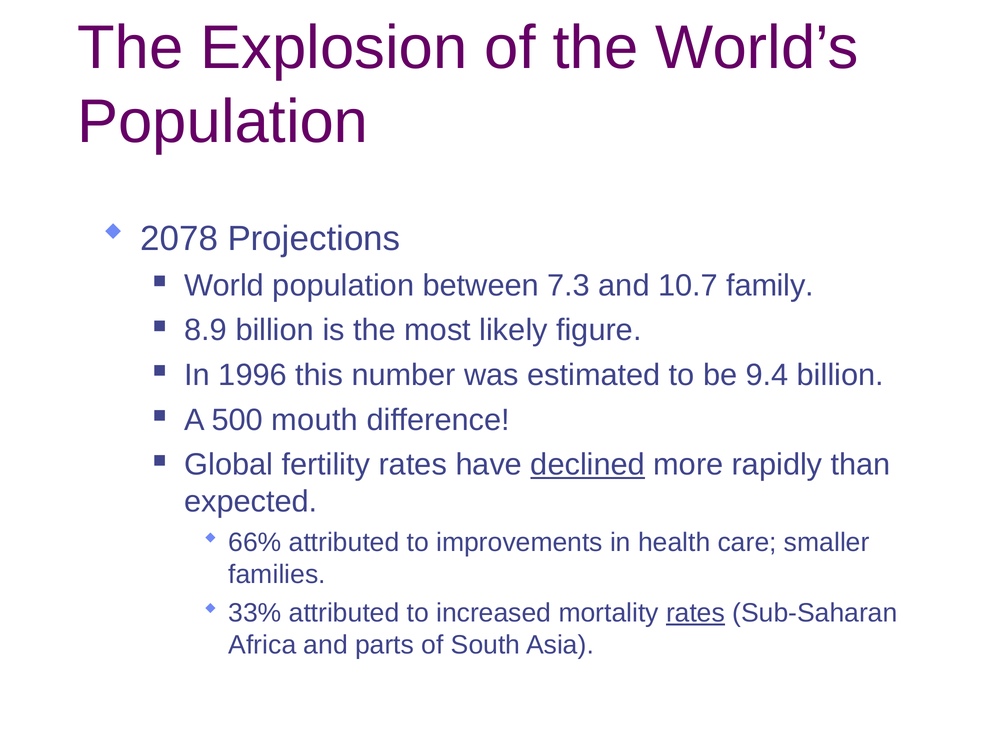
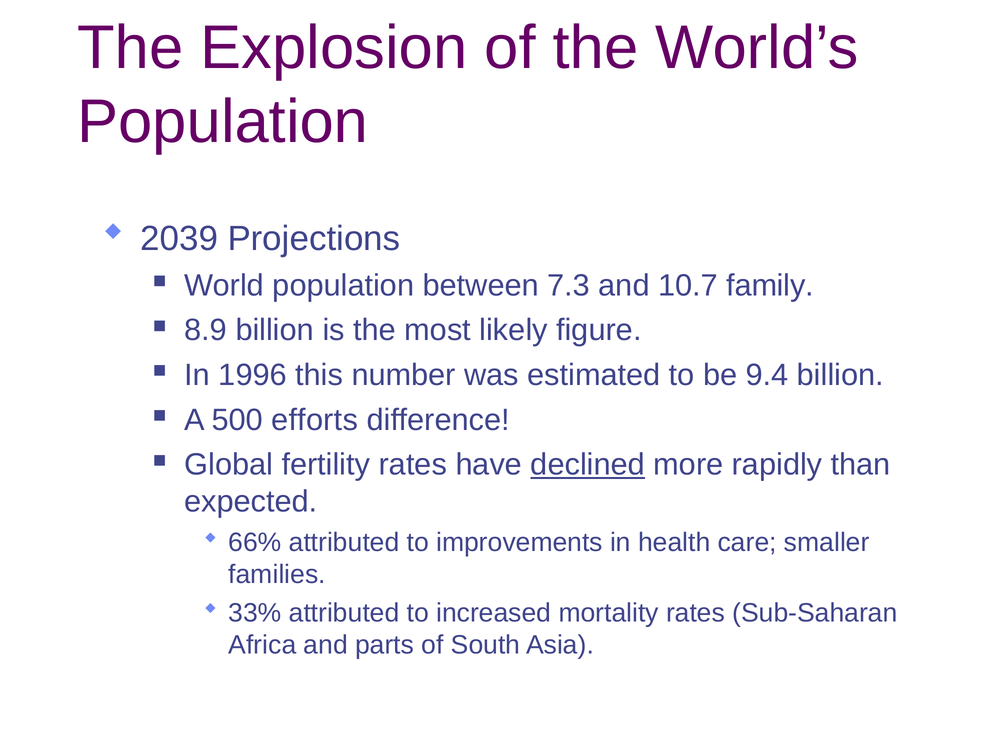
2078: 2078 -> 2039 (179, 239)
mouth: mouth -> efforts (315, 420)
rates underline: present -> none (696, 613)
